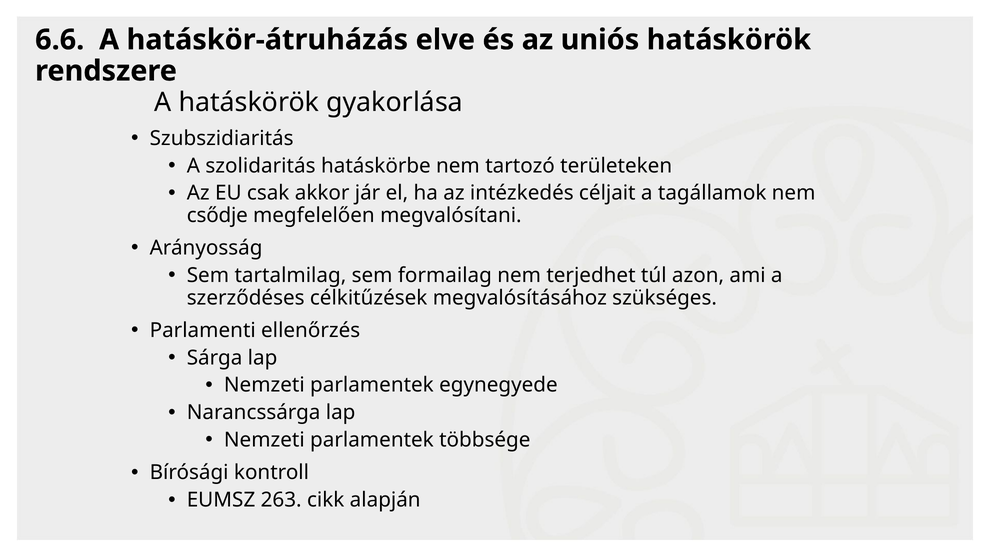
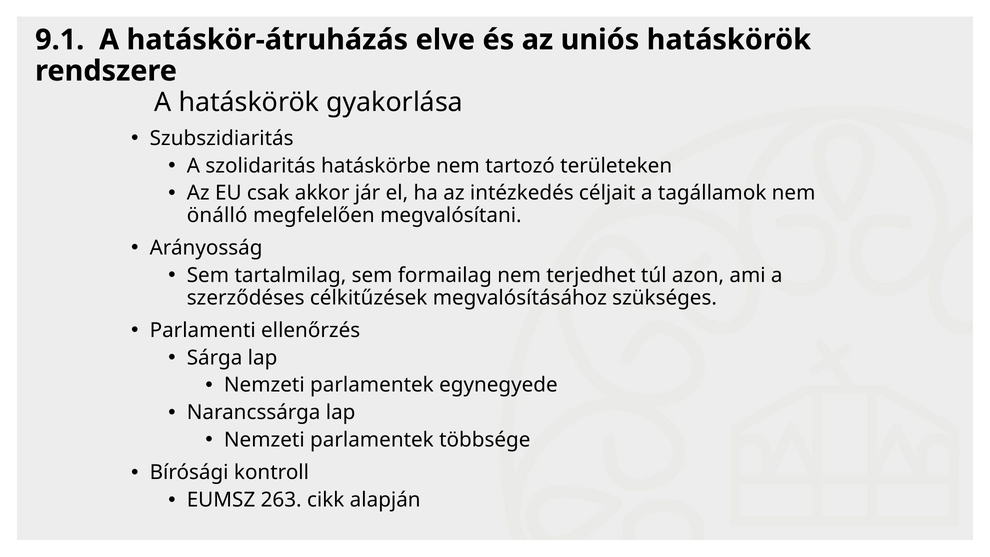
6.6: 6.6 -> 9.1 (60, 40)
csődje: csődje -> önálló (217, 215)
